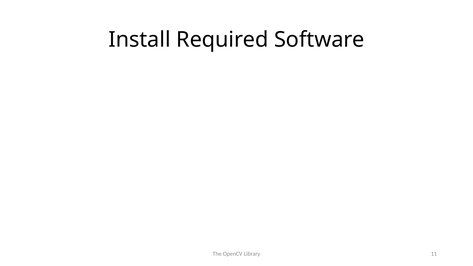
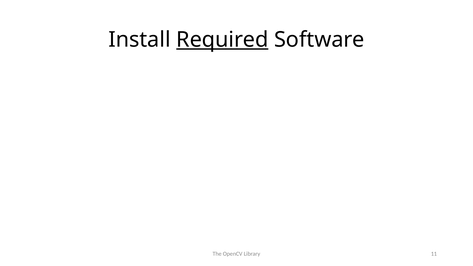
Required underline: none -> present (222, 40)
